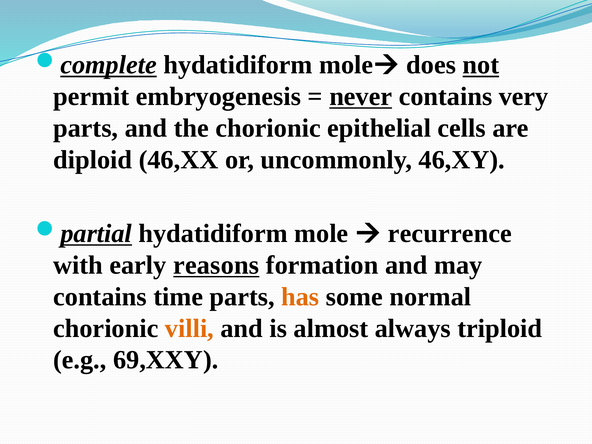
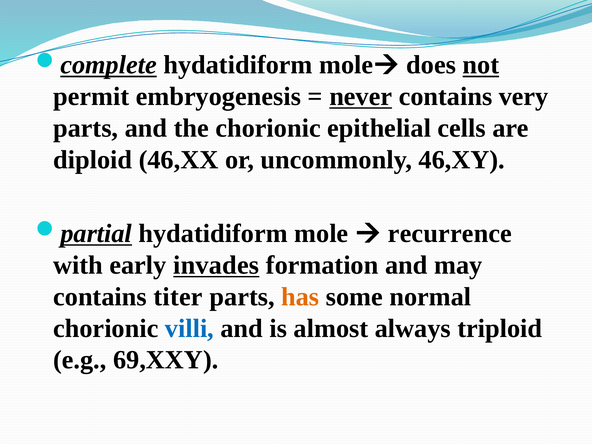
reasons: reasons -> invades (216, 265)
time: time -> titer (178, 297)
villi colour: orange -> blue (189, 328)
